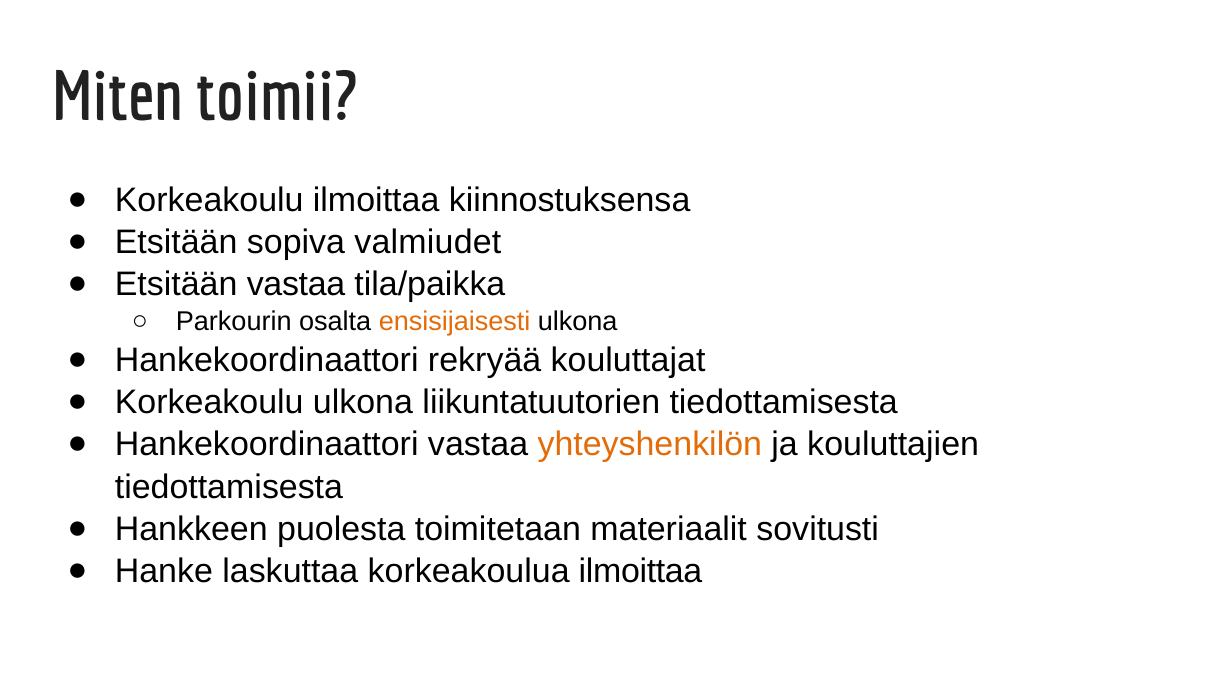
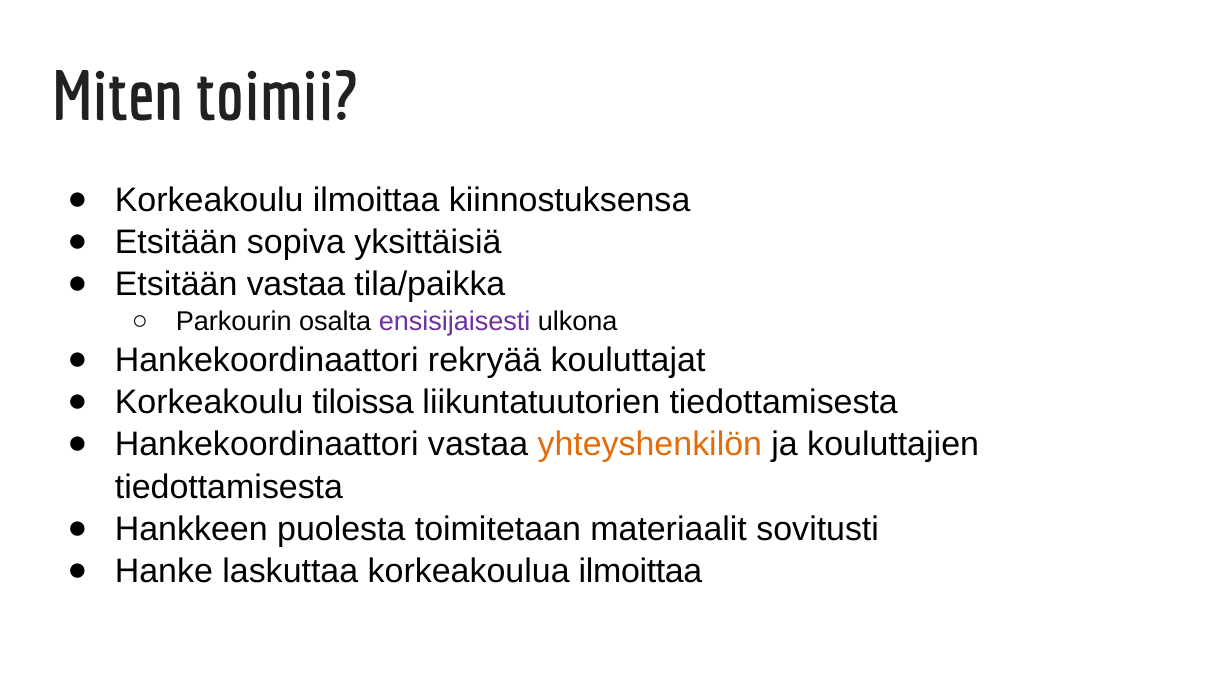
valmiudet: valmiudet -> yksittäisiä (428, 243)
ensisijaisesti colour: orange -> purple (455, 322)
Korkeakoulu ulkona: ulkona -> tiloissa (363, 402)
